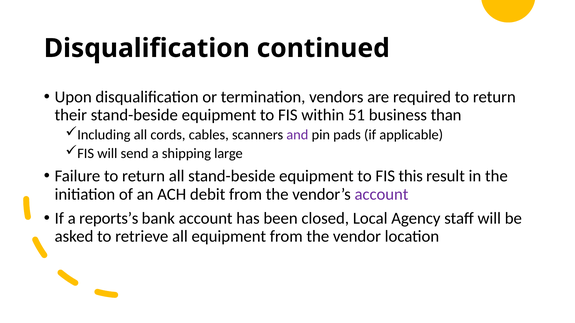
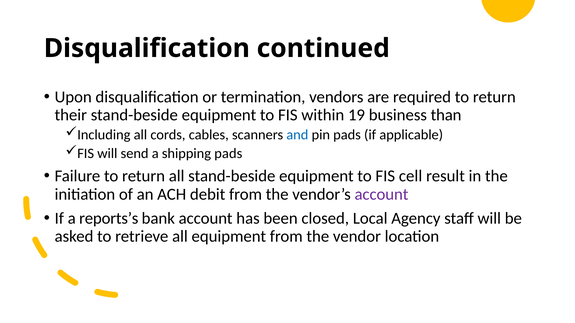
51: 51 -> 19 (356, 115)
and colour: purple -> blue (297, 135)
shipping large: large -> pads (228, 154)
this: this -> cell (411, 176)
